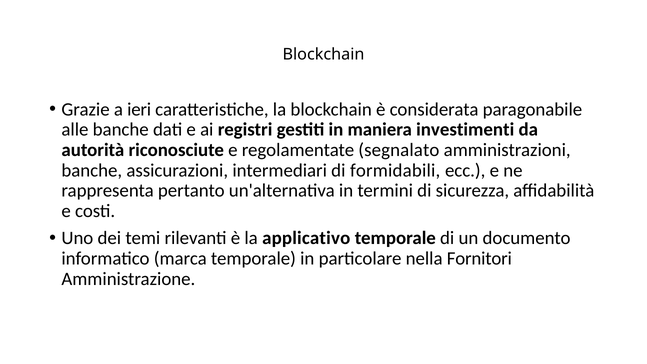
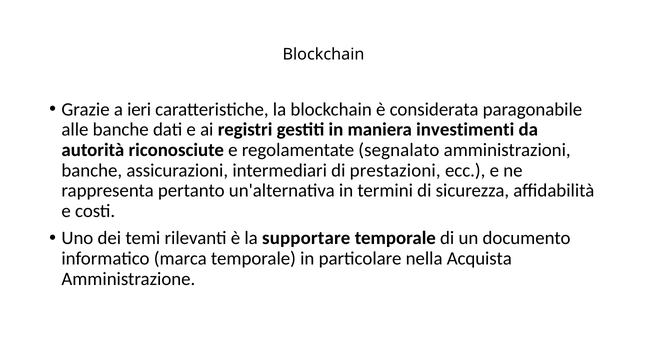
formidabili: formidabili -> prestazioni (395, 170)
applicativo: applicativo -> supportare (306, 238)
Fornitori: Fornitori -> Acquista (479, 259)
